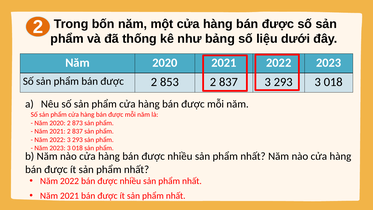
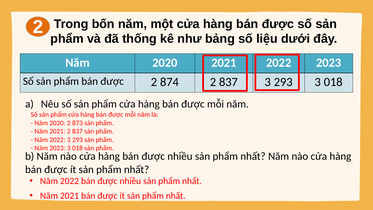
853: 853 -> 874 (169, 82)
